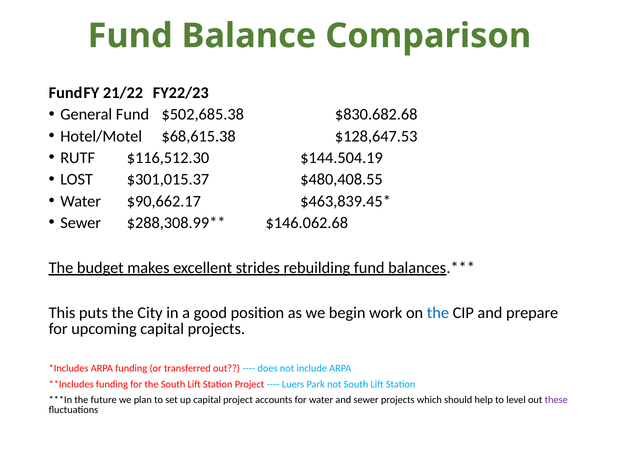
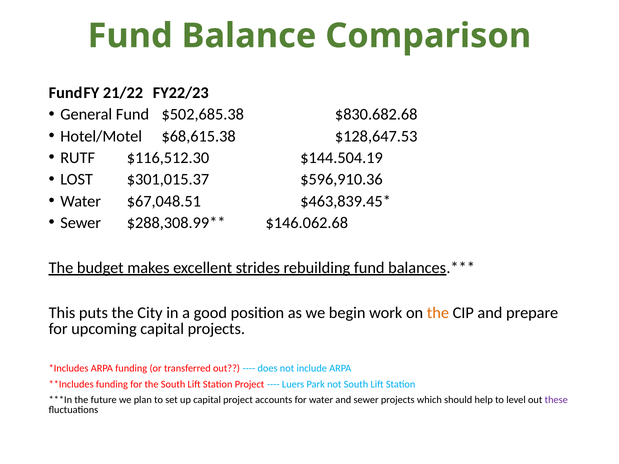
$480,408.55: $480,408.55 -> $596,910.36 (342, 180)
$90,662.17: $90,662.17 -> $67,048.51 (164, 201)
the colour: blue -> orange (438, 313)
